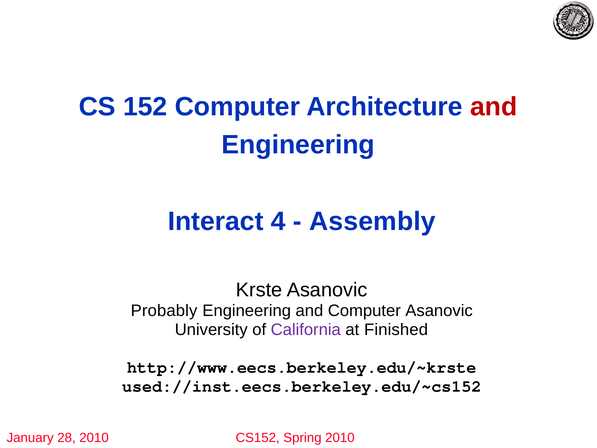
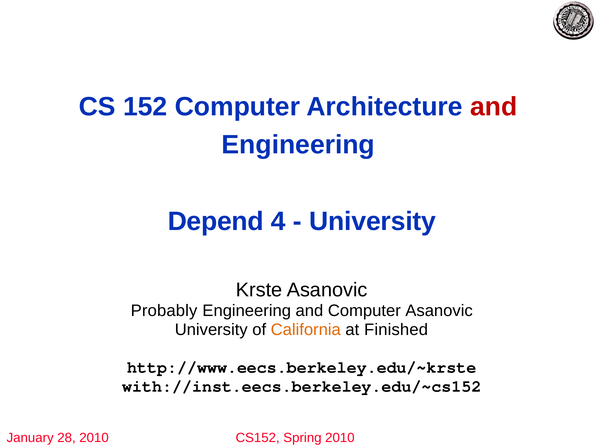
Interact: Interact -> Depend (216, 221)
Assembly: Assembly -> University (373, 221)
California colour: purple -> orange (306, 329)
used://inst.eecs.berkeley.edu/~cs152: used://inst.eecs.berkeley.edu/~cs152 -> with://inst.eecs.berkeley.edu/~cs152 (302, 386)
